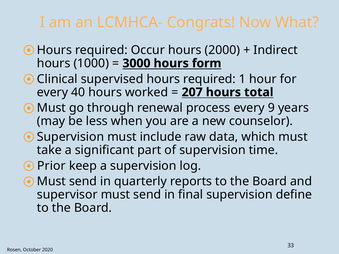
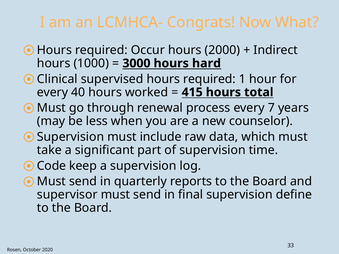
form: form -> hard (207, 63)
207: 207 -> 415 (192, 92)
9: 9 -> 7 (271, 108)
Prior: Prior -> Code (51, 166)
